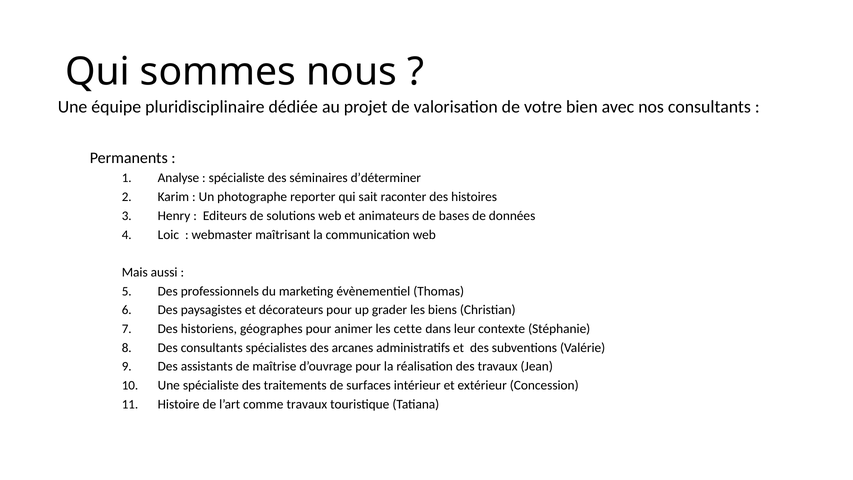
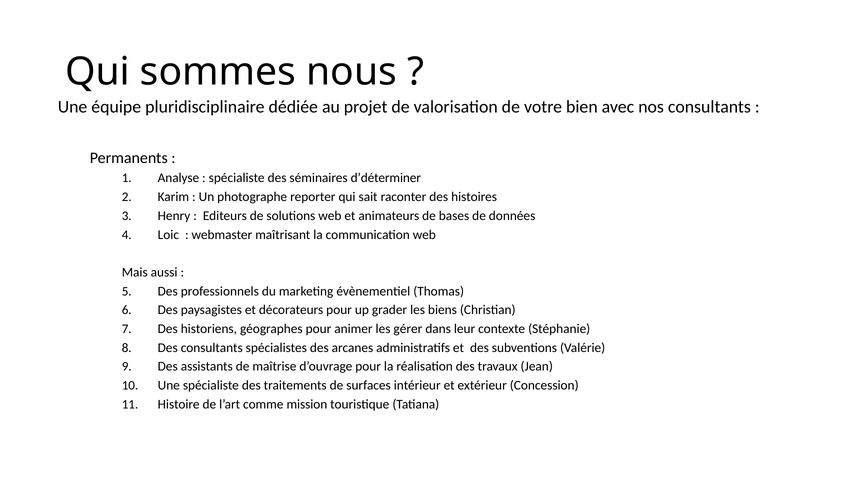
cette: cette -> gérer (408, 329)
comme travaux: travaux -> mission (307, 404)
